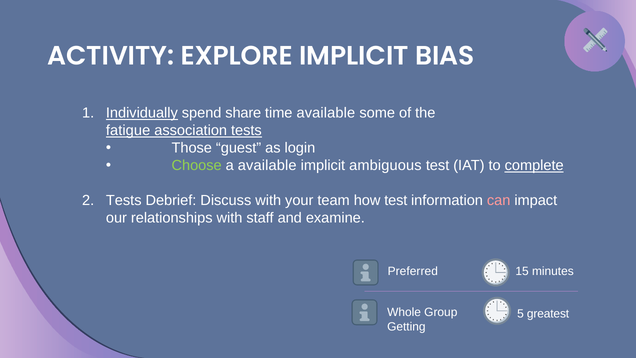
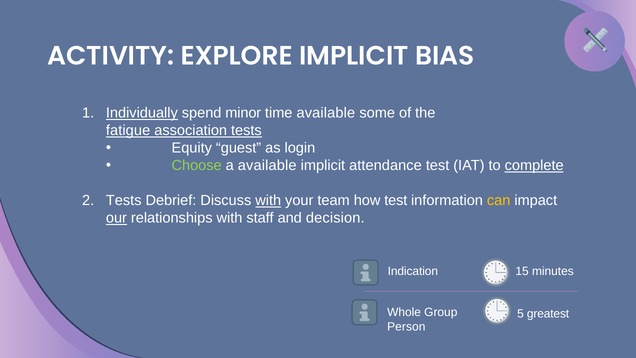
share: share -> minor (243, 113)
Those: Those -> Equity (192, 148)
ambiguous: ambiguous -> attendance (385, 165)
with underline: none -> present (268, 200)
can colour: pink -> yellow (499, 200)
our underline: none -> present (116, 218)
examine: examine -> decision (335, 218)
Preferred: Preferred -> Indication (413, 271)
Getting: Getting -> Person (406, 327)
